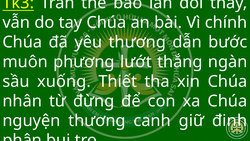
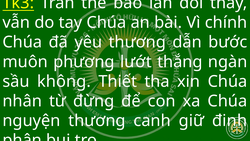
xuống: xuống -> không (64, 81)
